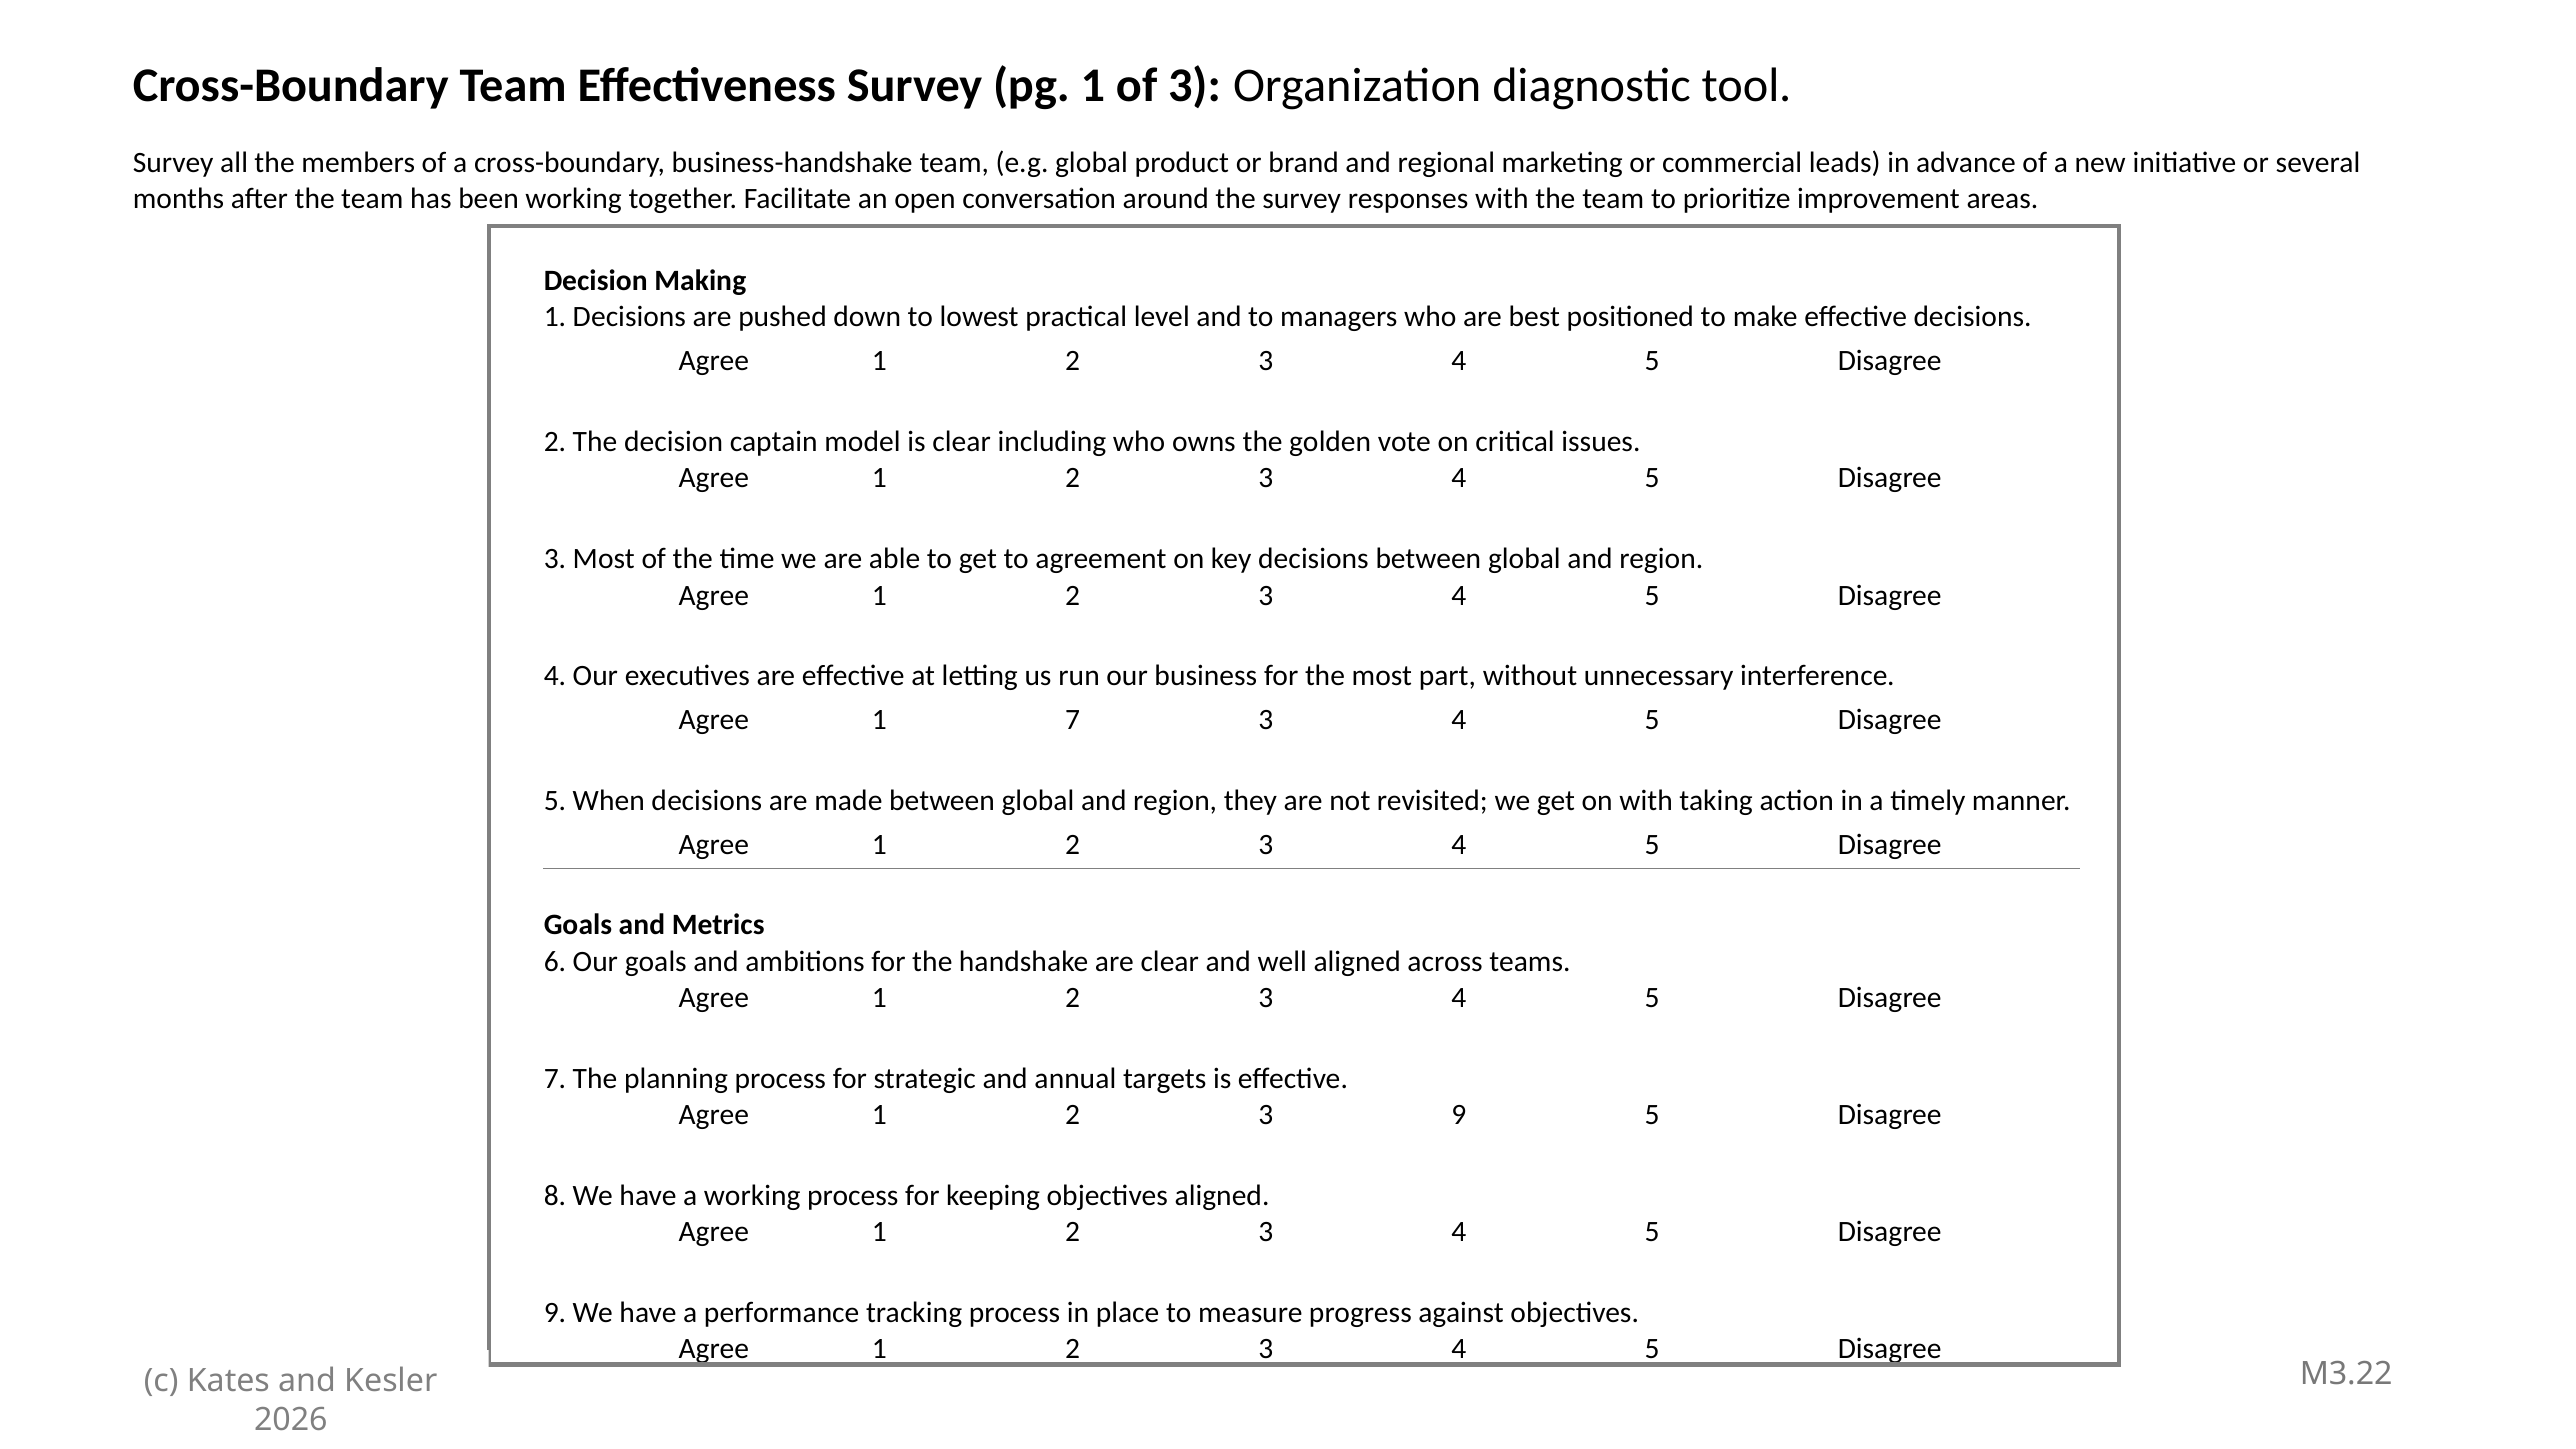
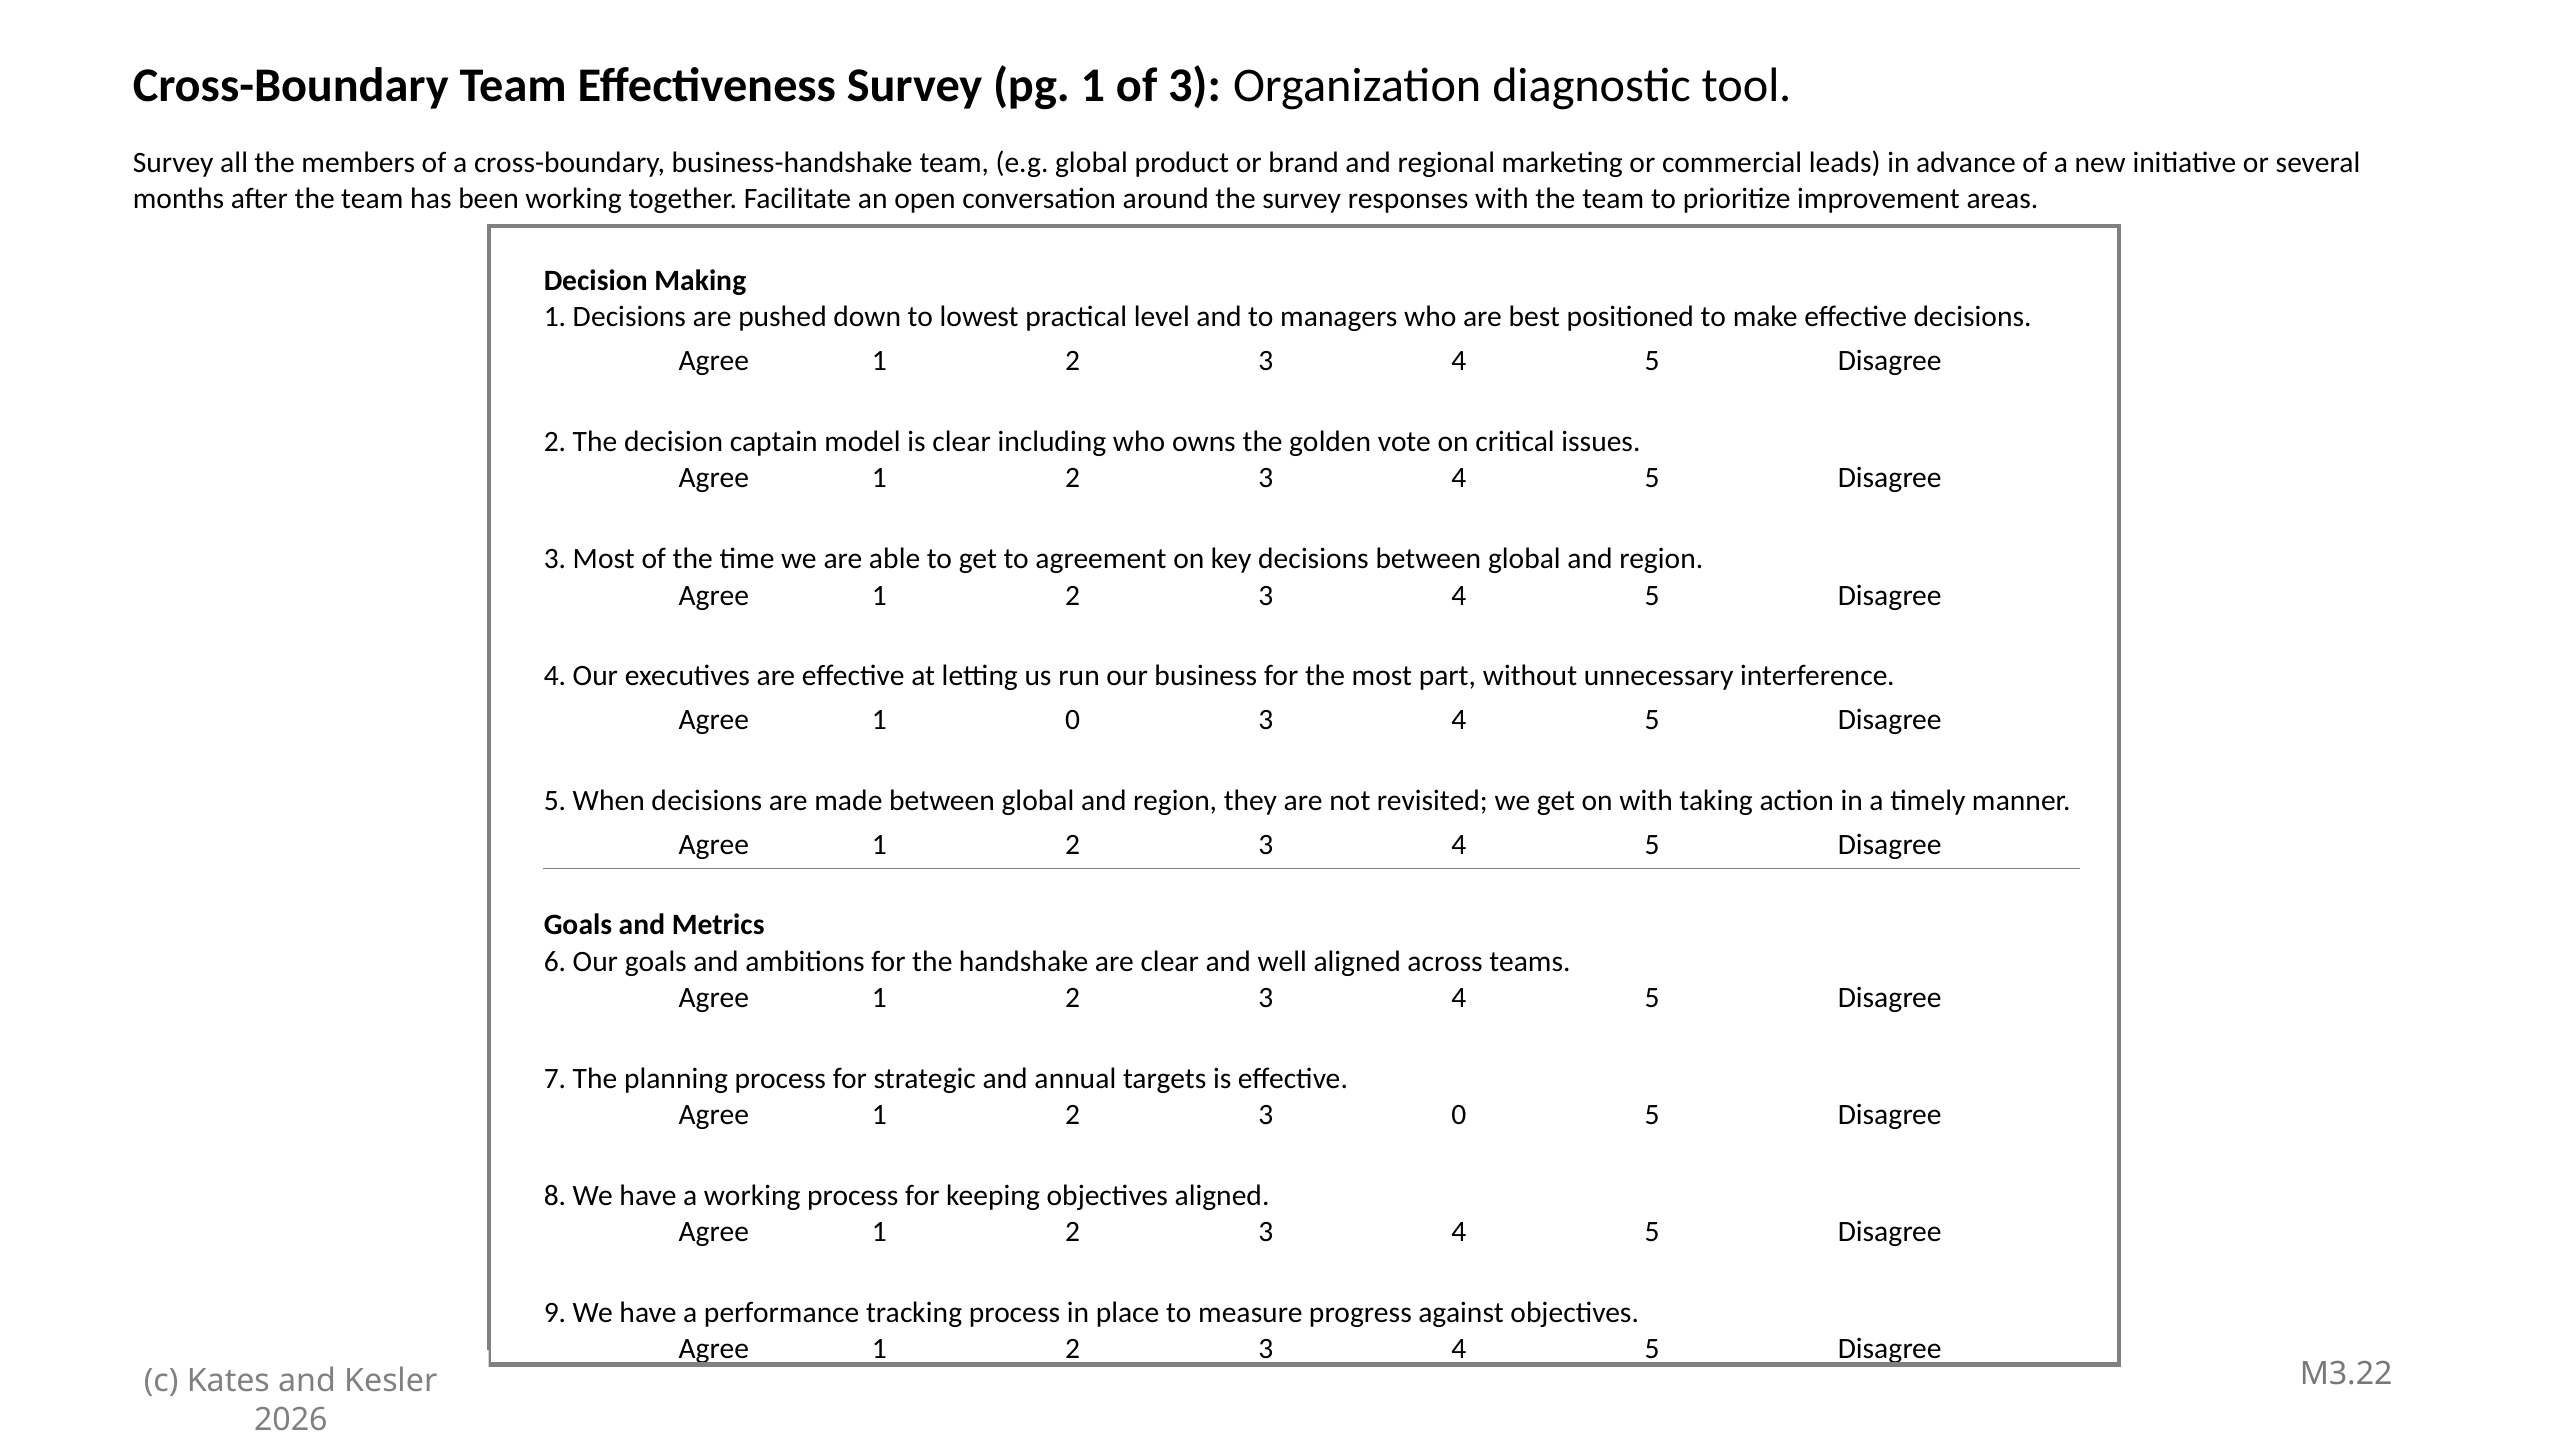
1 7: 7 -> 0 (1073, 720)
3 9: 9 -> 0 (1459, 1115)
